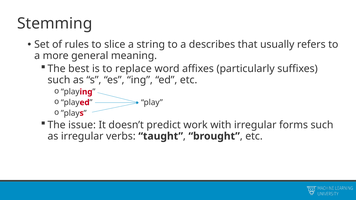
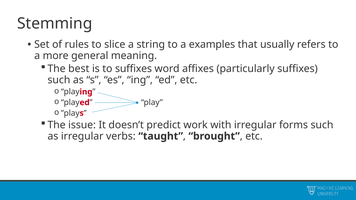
describes: describes -> examples (212, 45)
to replace: replace -> suffixes (134, 69)
